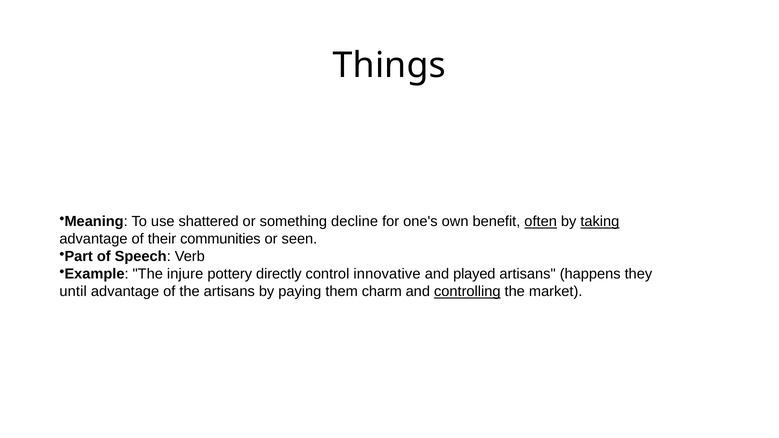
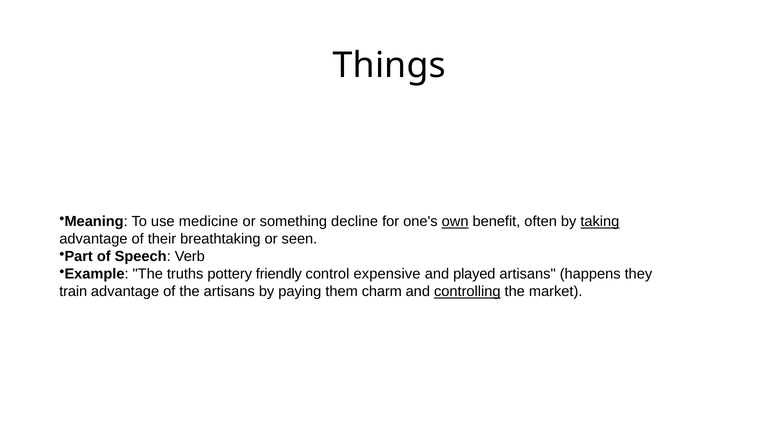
shattered: shattered -> medicine (209, 222)
own underline: none -> present (455, 222)
often underline: present -> none (541, 222)
communities: communities -> breathtaking (220, 239)
injure: injure -> truths (185, 274)
directly: directly -> friendly (279, 274)
innovative: innovative -> expensive (387, 274)
until: until -> train (73, 292)
